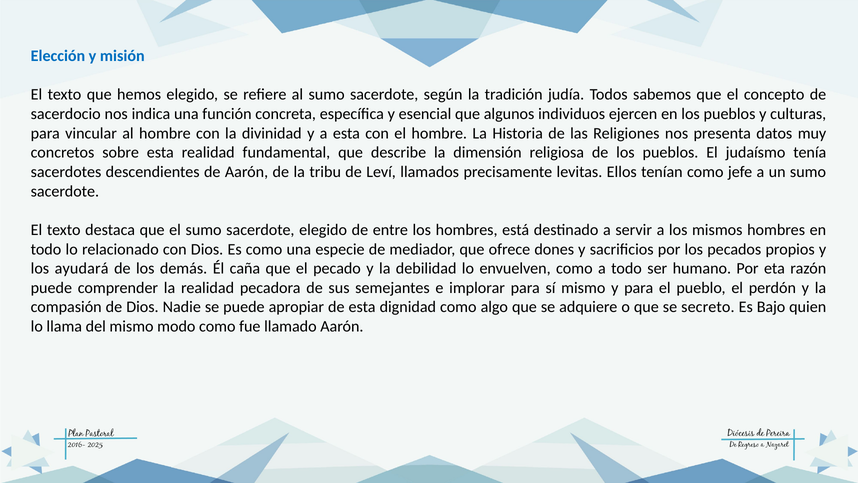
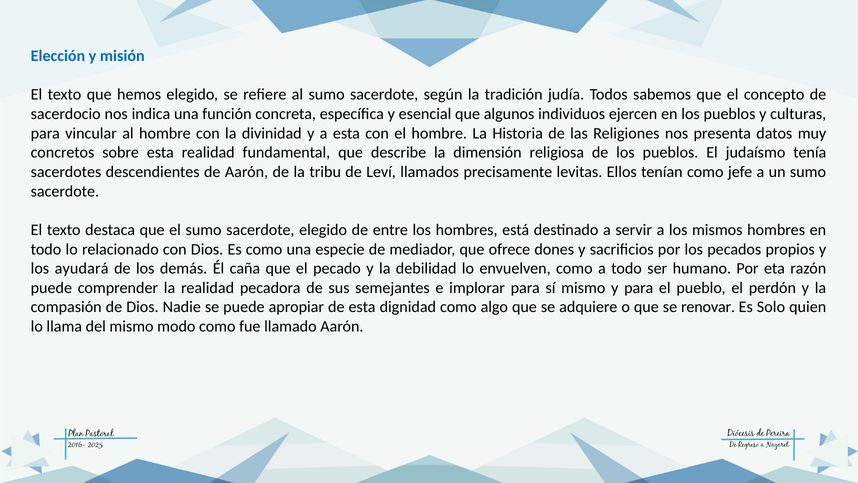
secreto: secreto -> renovar (708, 307)
Bajo: Bajo -> Solo (771, 307)
